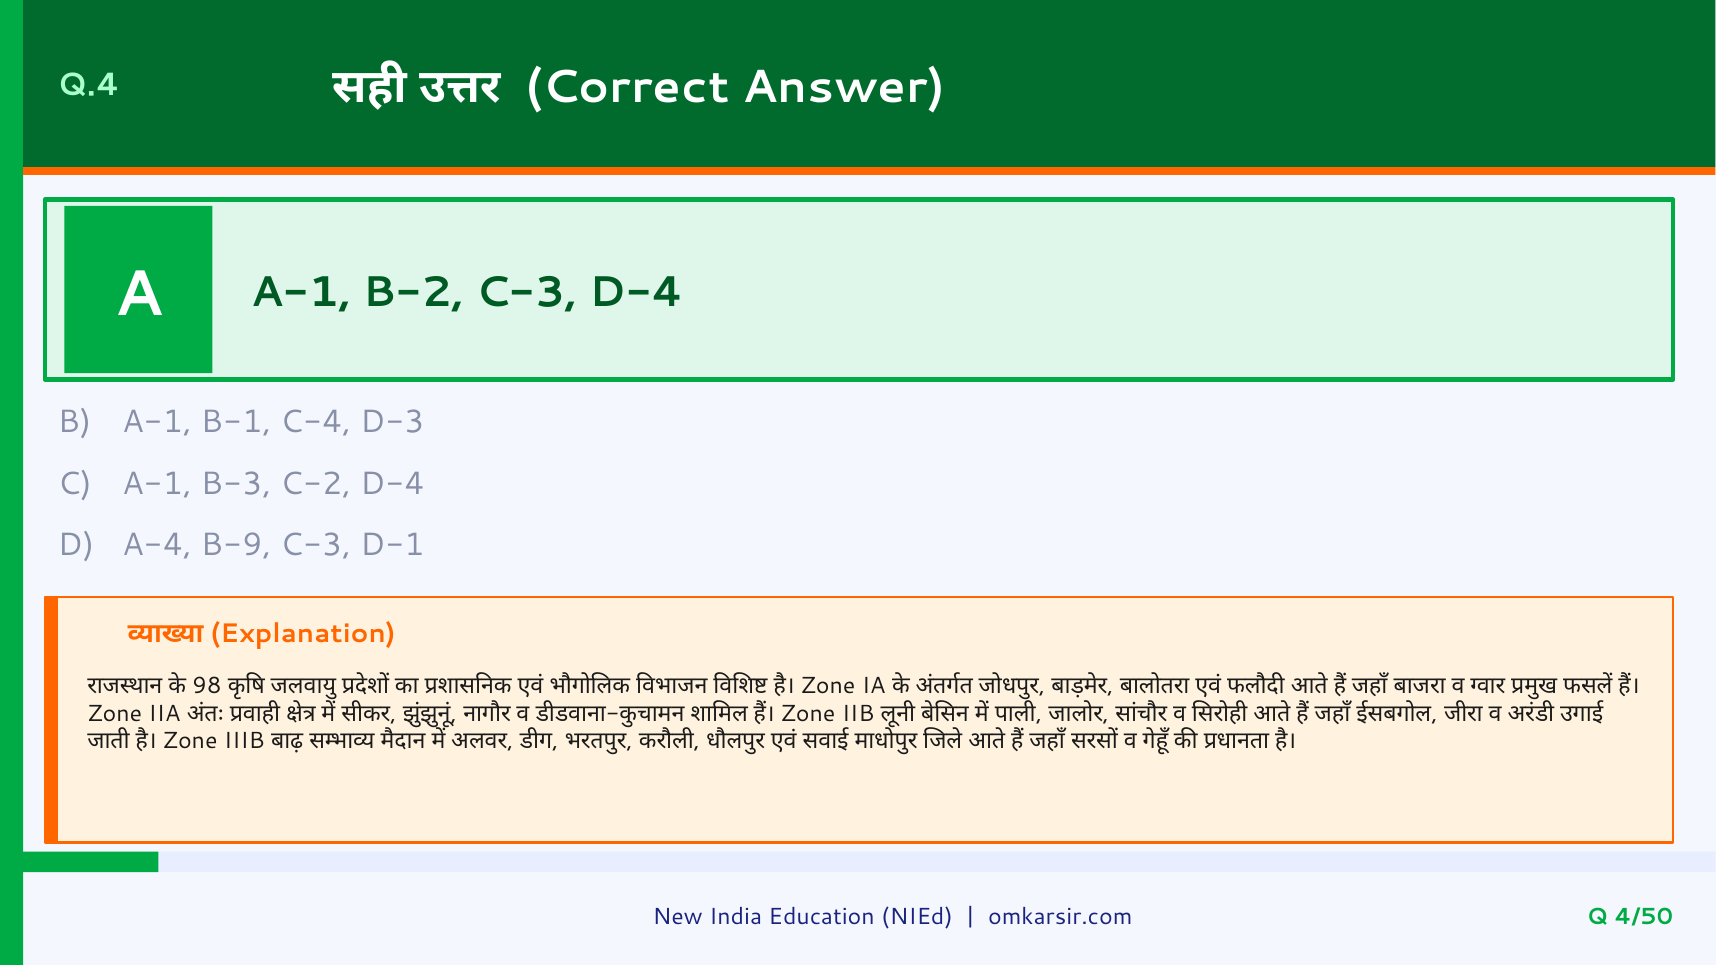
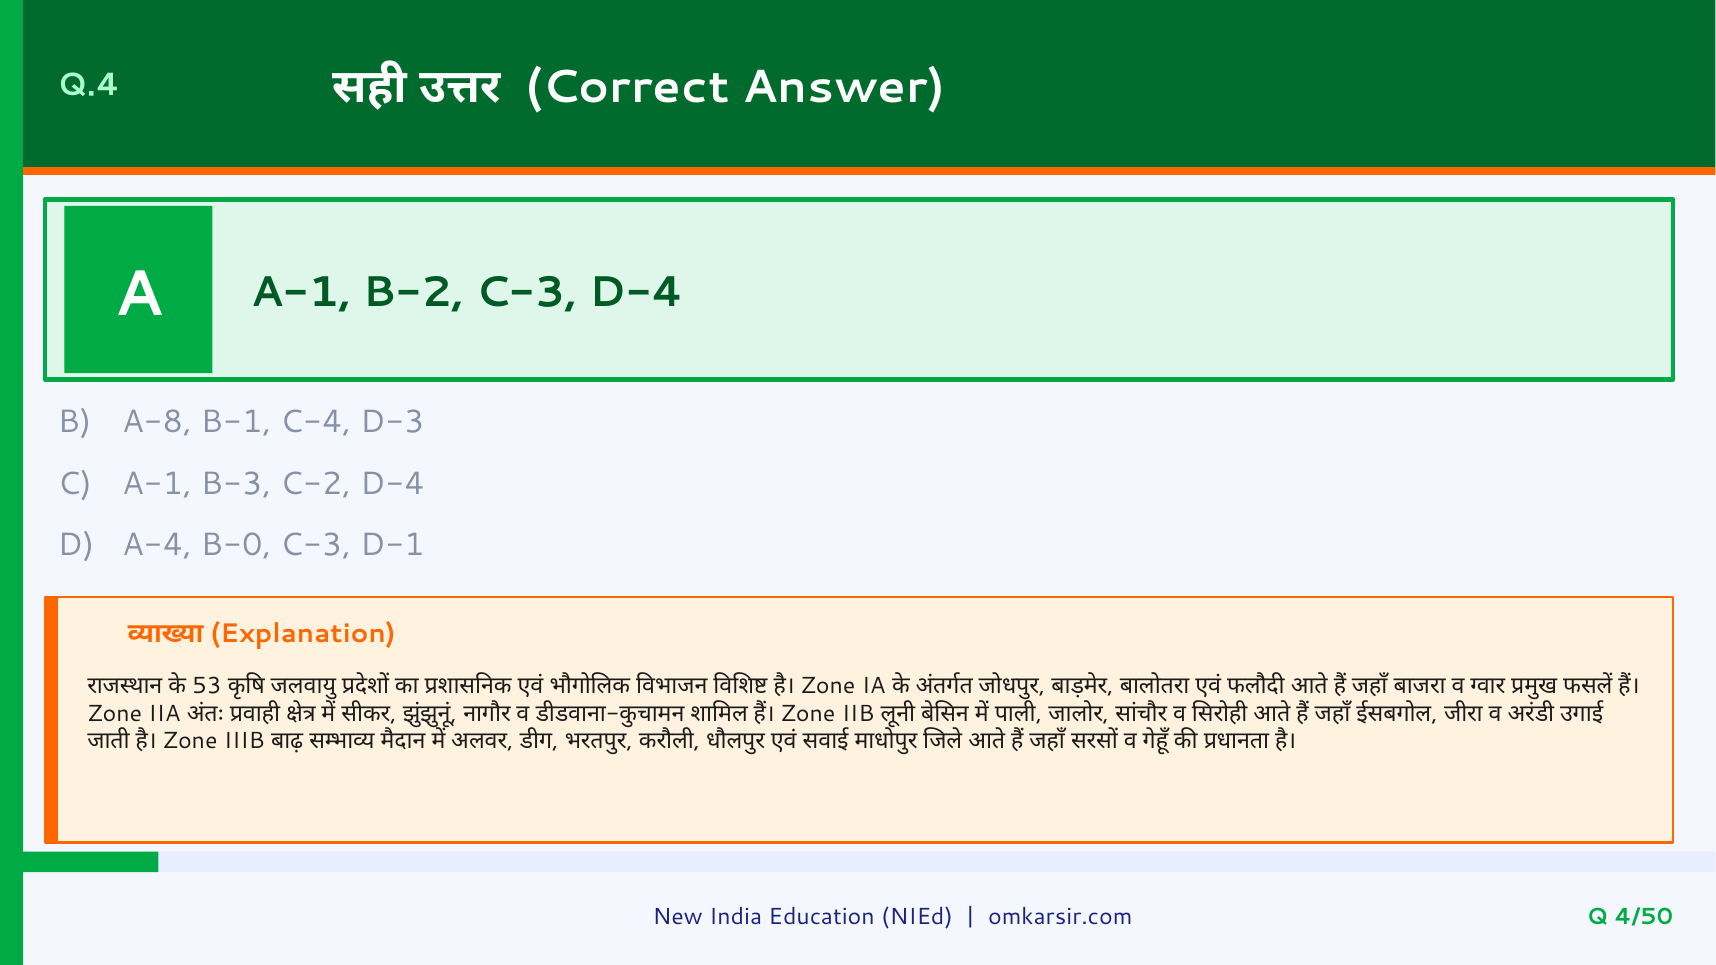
B A-1: A-1 -> A-8 (157, 422)
B-9: B-9 -> B-0 (236, 545)
98: 98 -> 53 (207, 686)
